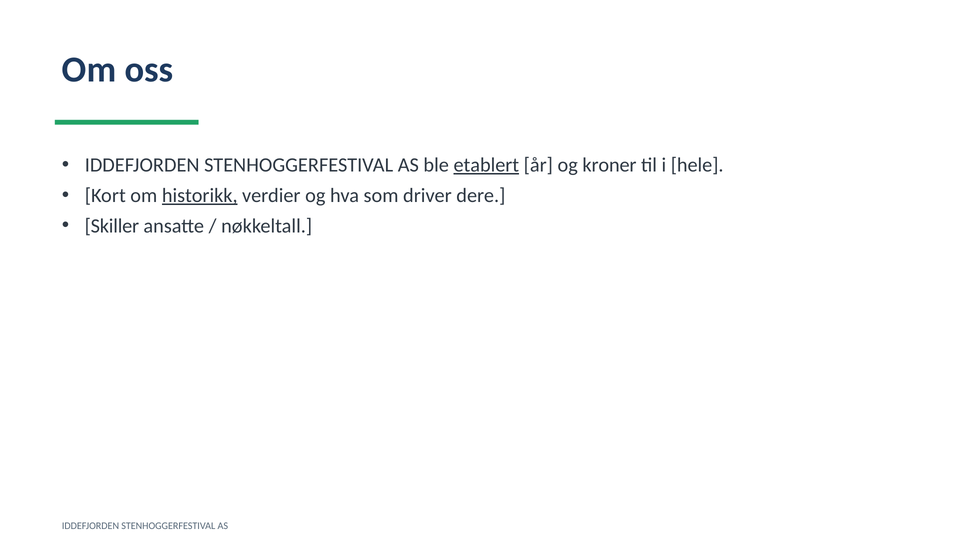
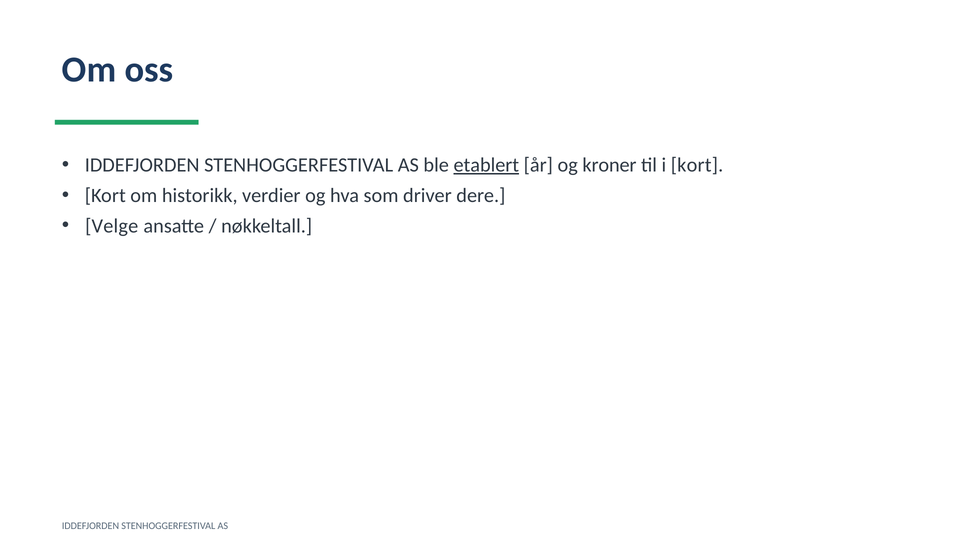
i hele: hele -> kort (697, 165)
historikk underline: present -> none (200, 195)
Skiller: Skiller -> Velge (112, 226)
